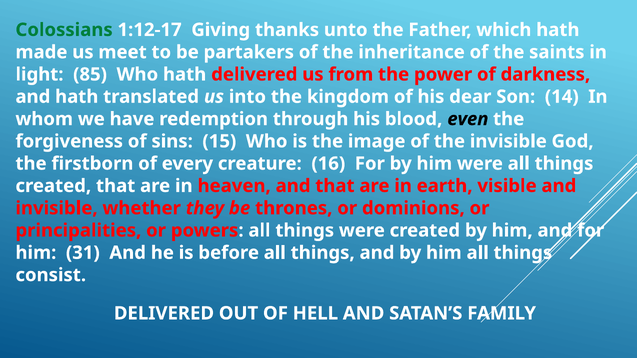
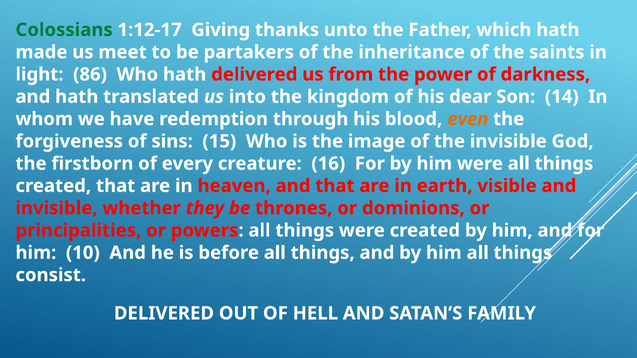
85: 85 -> 86 (90, 75)
even colour: black -> orange (468, 119)
31: 31 -> 10 (83, 253)
